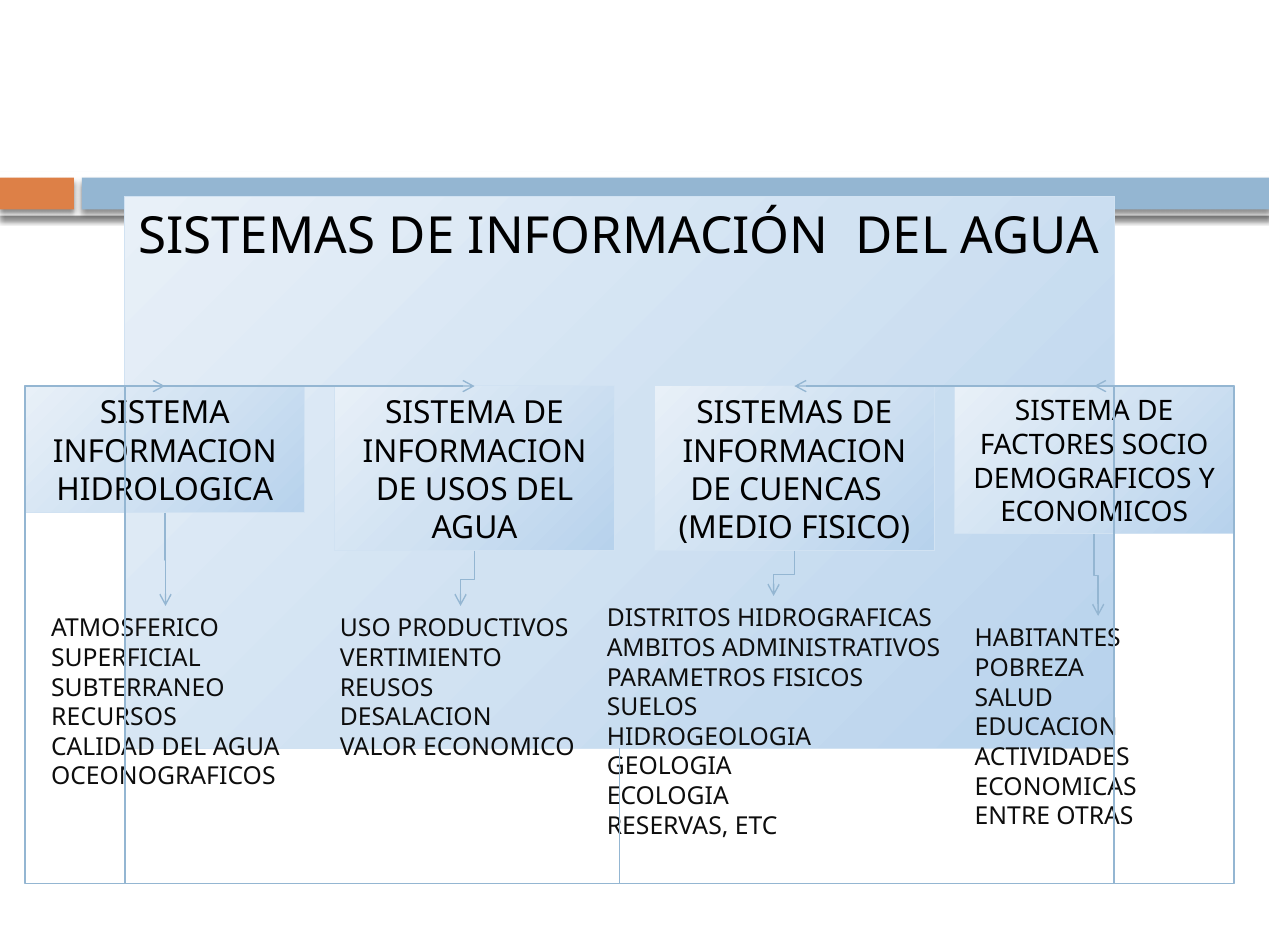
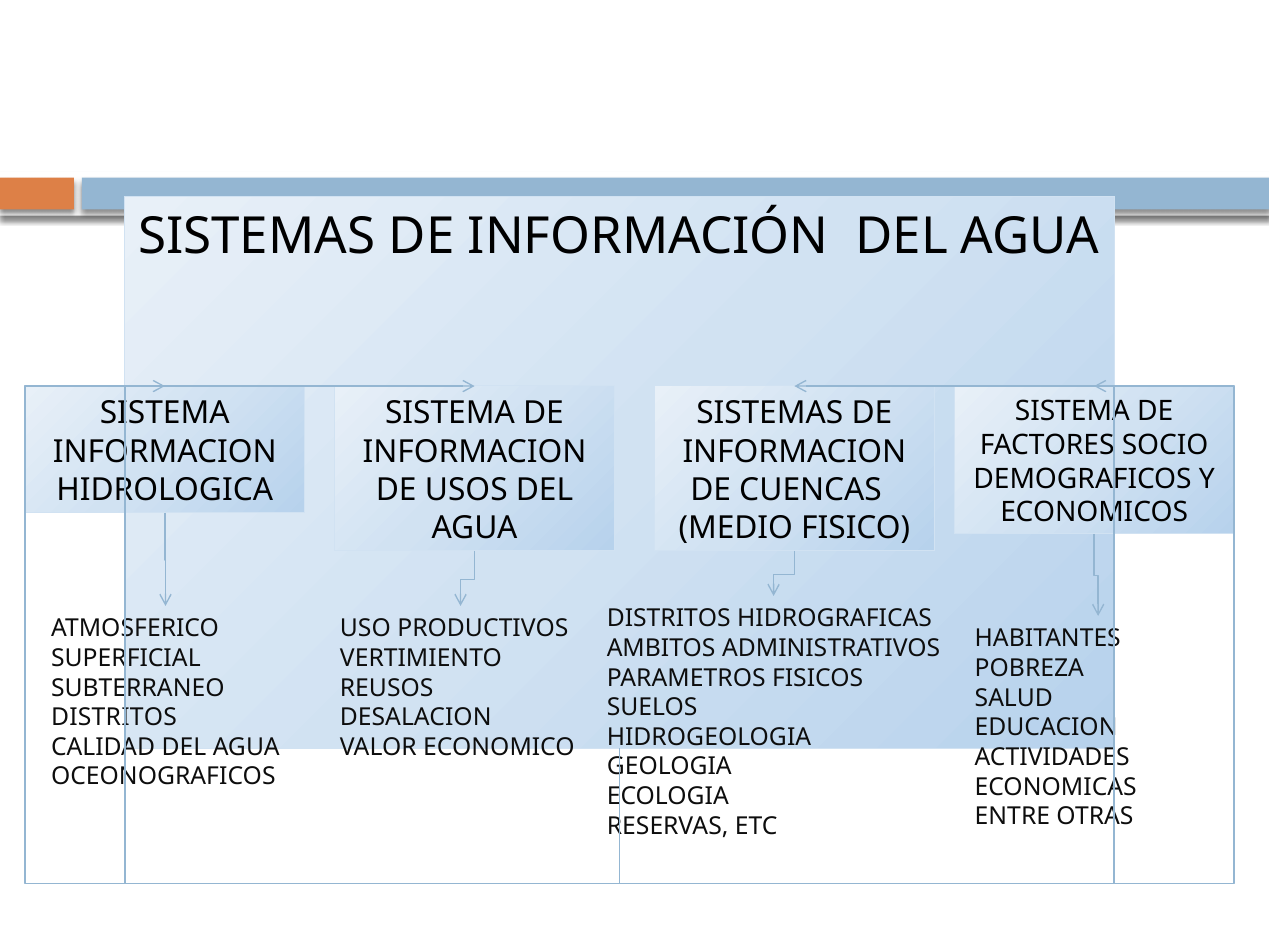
RECURSOS: RECURSOS -> DISTRITOS (114, 717)
